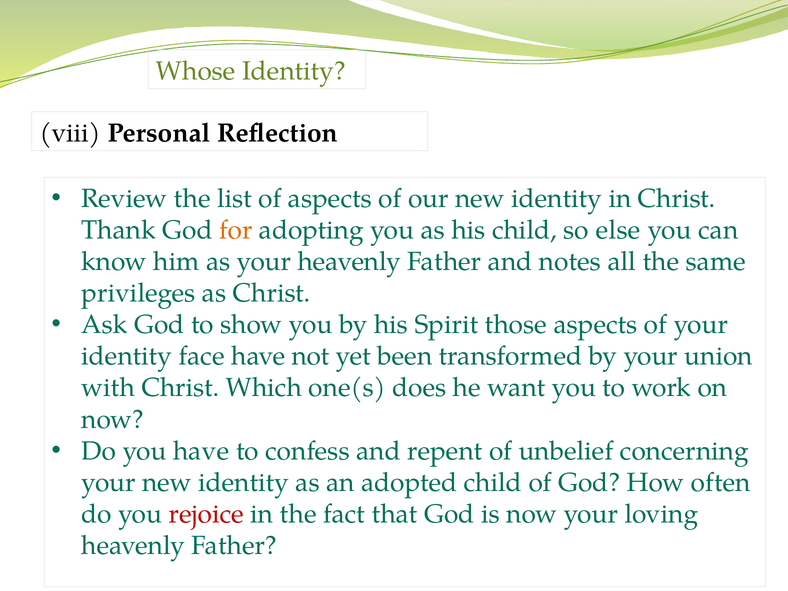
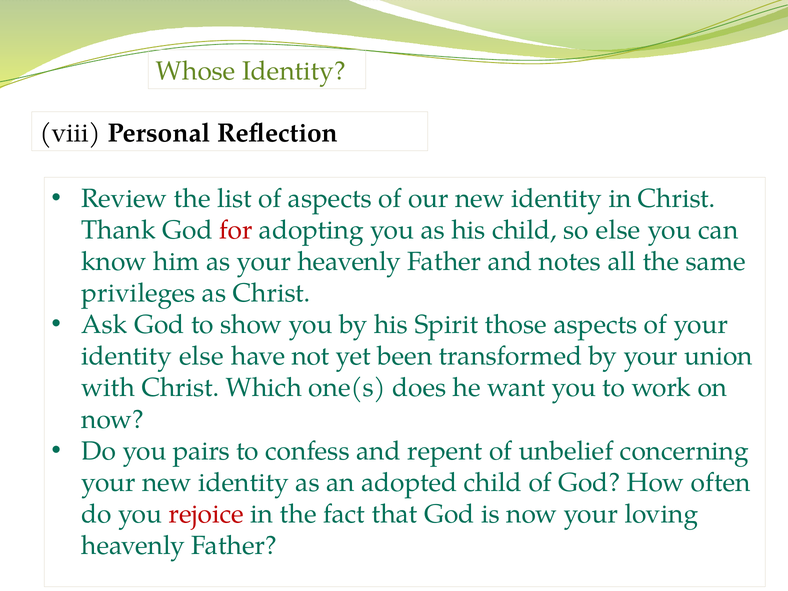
for colour: orange -> red (236, 230)
identity face: face -> else (201, 356)
you have: have -> pairs (201, 451)
